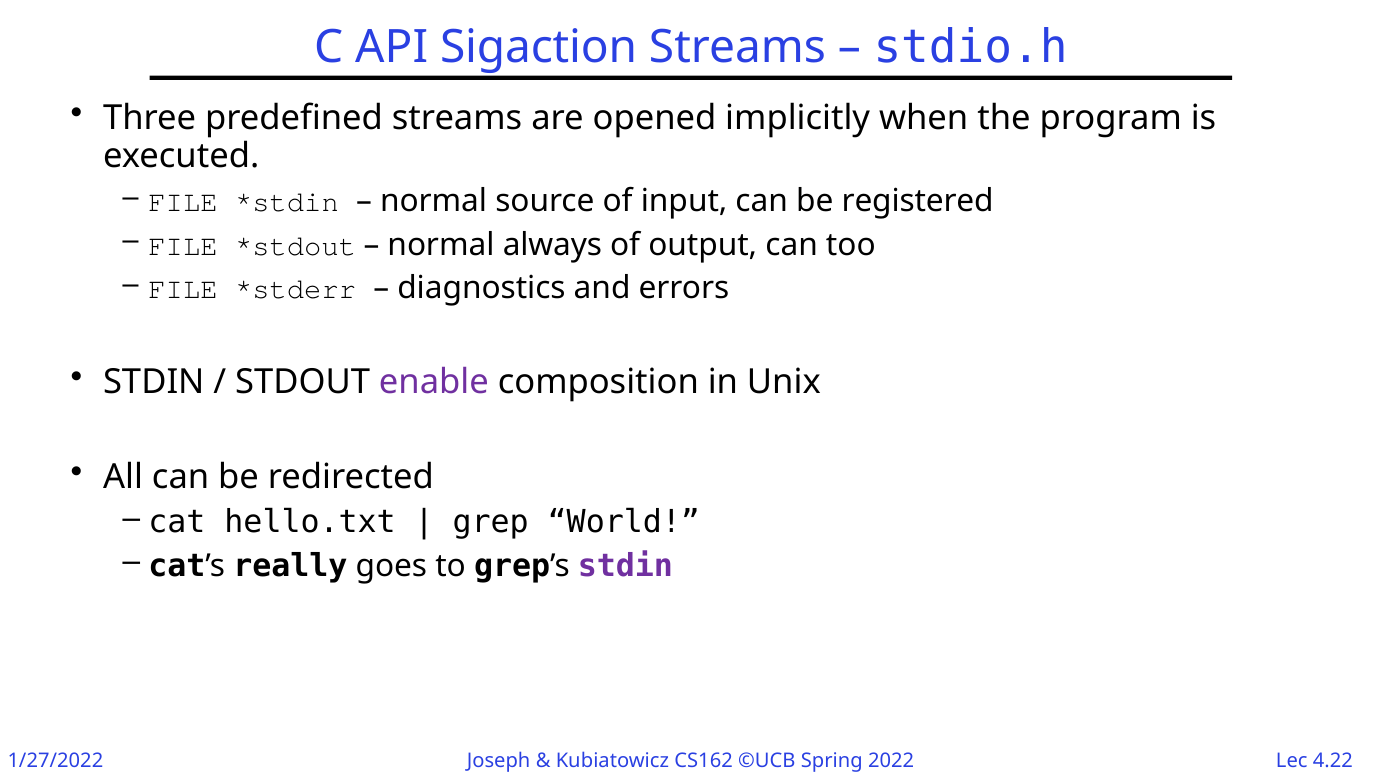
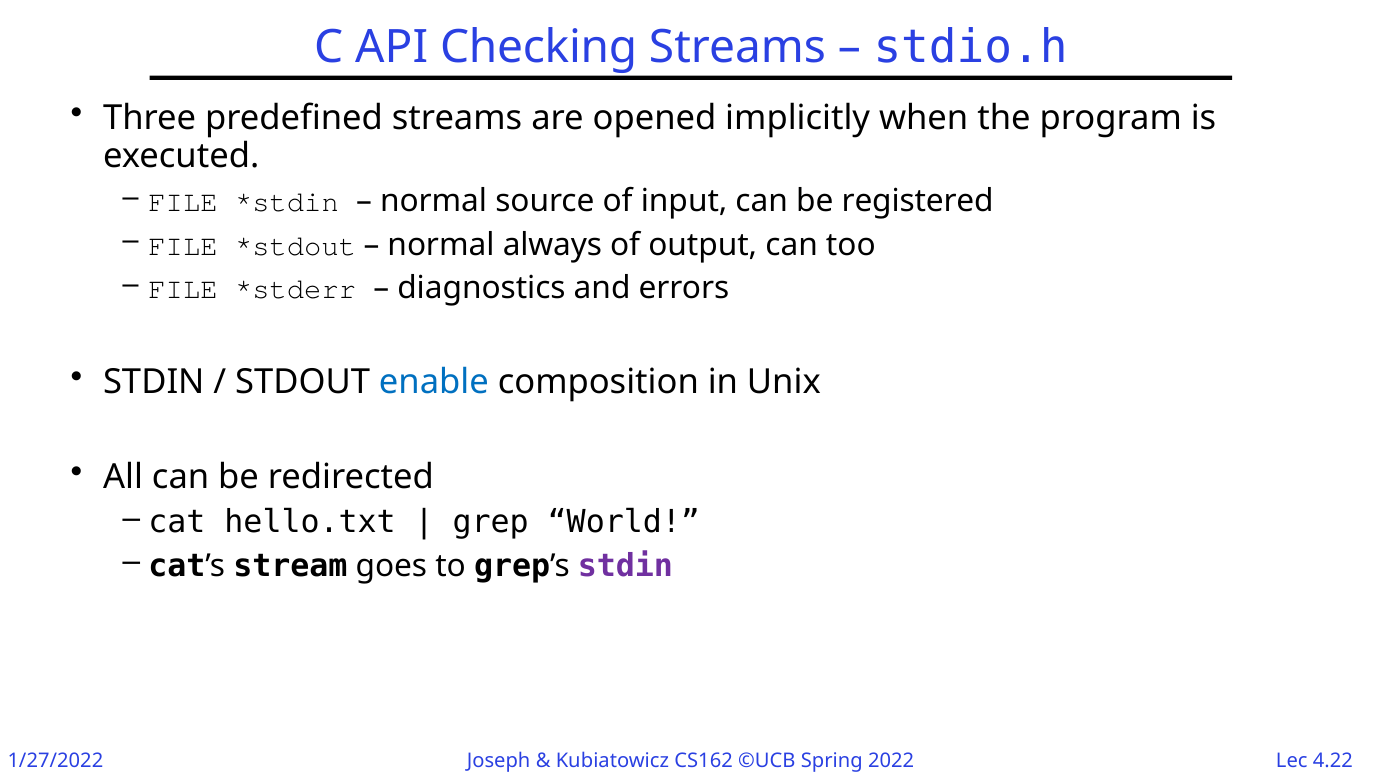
Sigaction: Sigaction -> Checking (539, 47)
enable colour: purple -> blue (434, 382)
really: really -> stream (290, 566)
